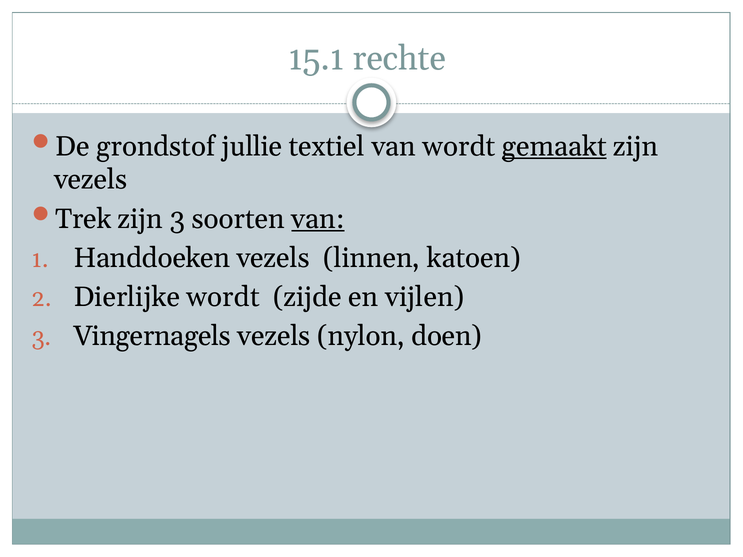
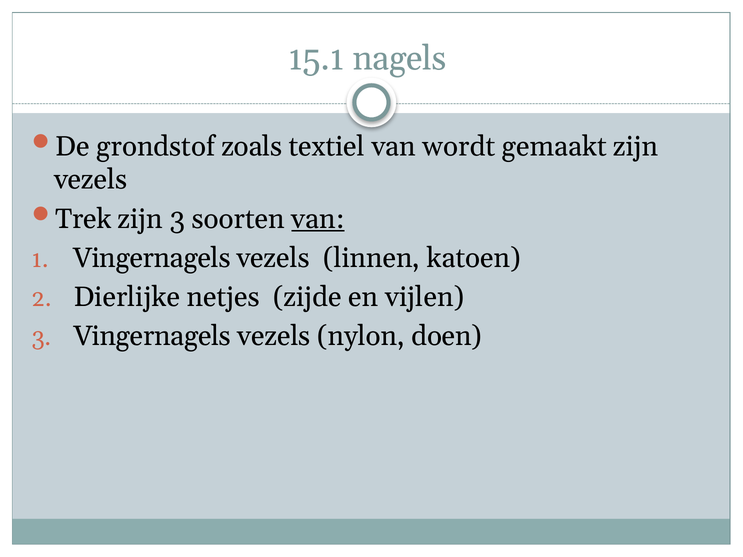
rechte: rechte -> nagels (400, 59)
jullie: jullie -> zoals (252, 146)
gemaakt underline: present -> none (554, 146)
Handdoeken: Handdoeken -> Vingernagels (152, 258)
Dierlijke wordt: wordt -> netjes (223, 297)
